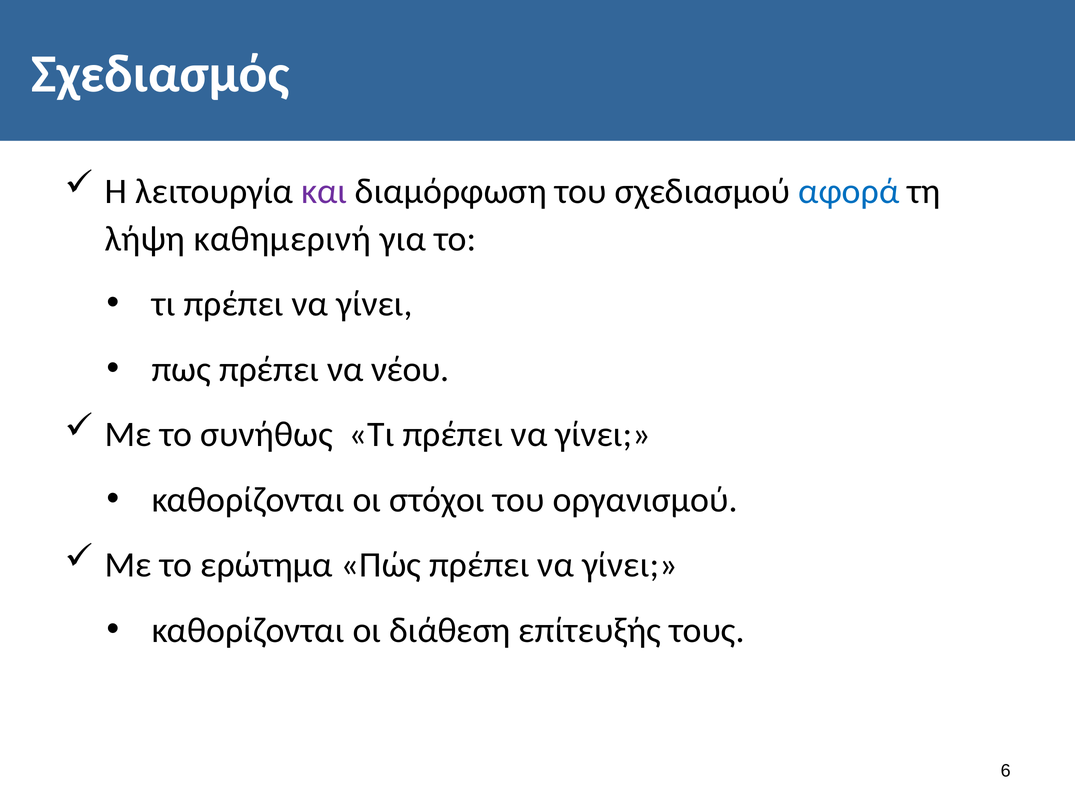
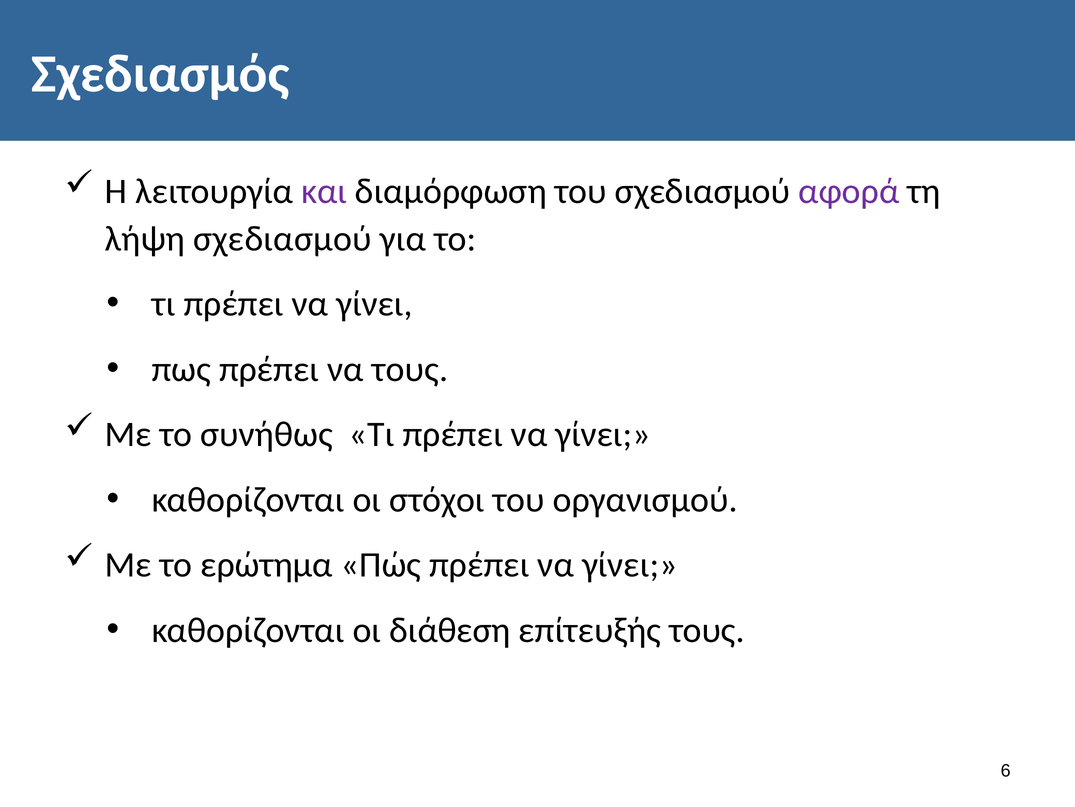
αφορά colour: blue -> purple (849, 191)
λήψη καθημερινή: καθημερινή -> σχεδιασμού (282, 239)
να νέου: νέου -> τους (410, 369)
